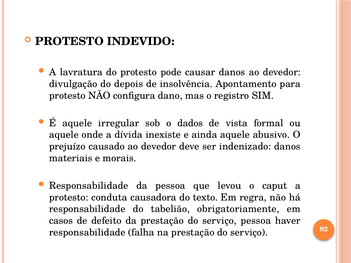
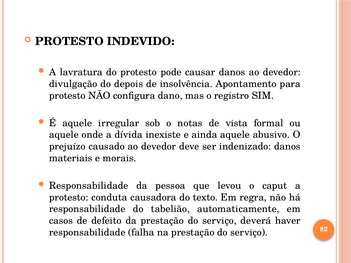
dados: dados -> notas (190, 123)
obrigatoriamente: obrigatoriamente -> automaticamente (238, 209)
serviço pessoa: pessoa -> deverá (256, 221)
